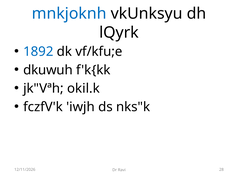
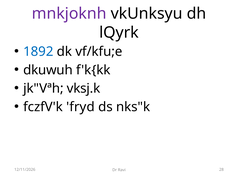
mnkjoknh colour: blue -> purple (69, 14)
okil.k: okil.k -> vksj.k (84, 89)
iwjh: iwjh -> fryd (80, 107)
